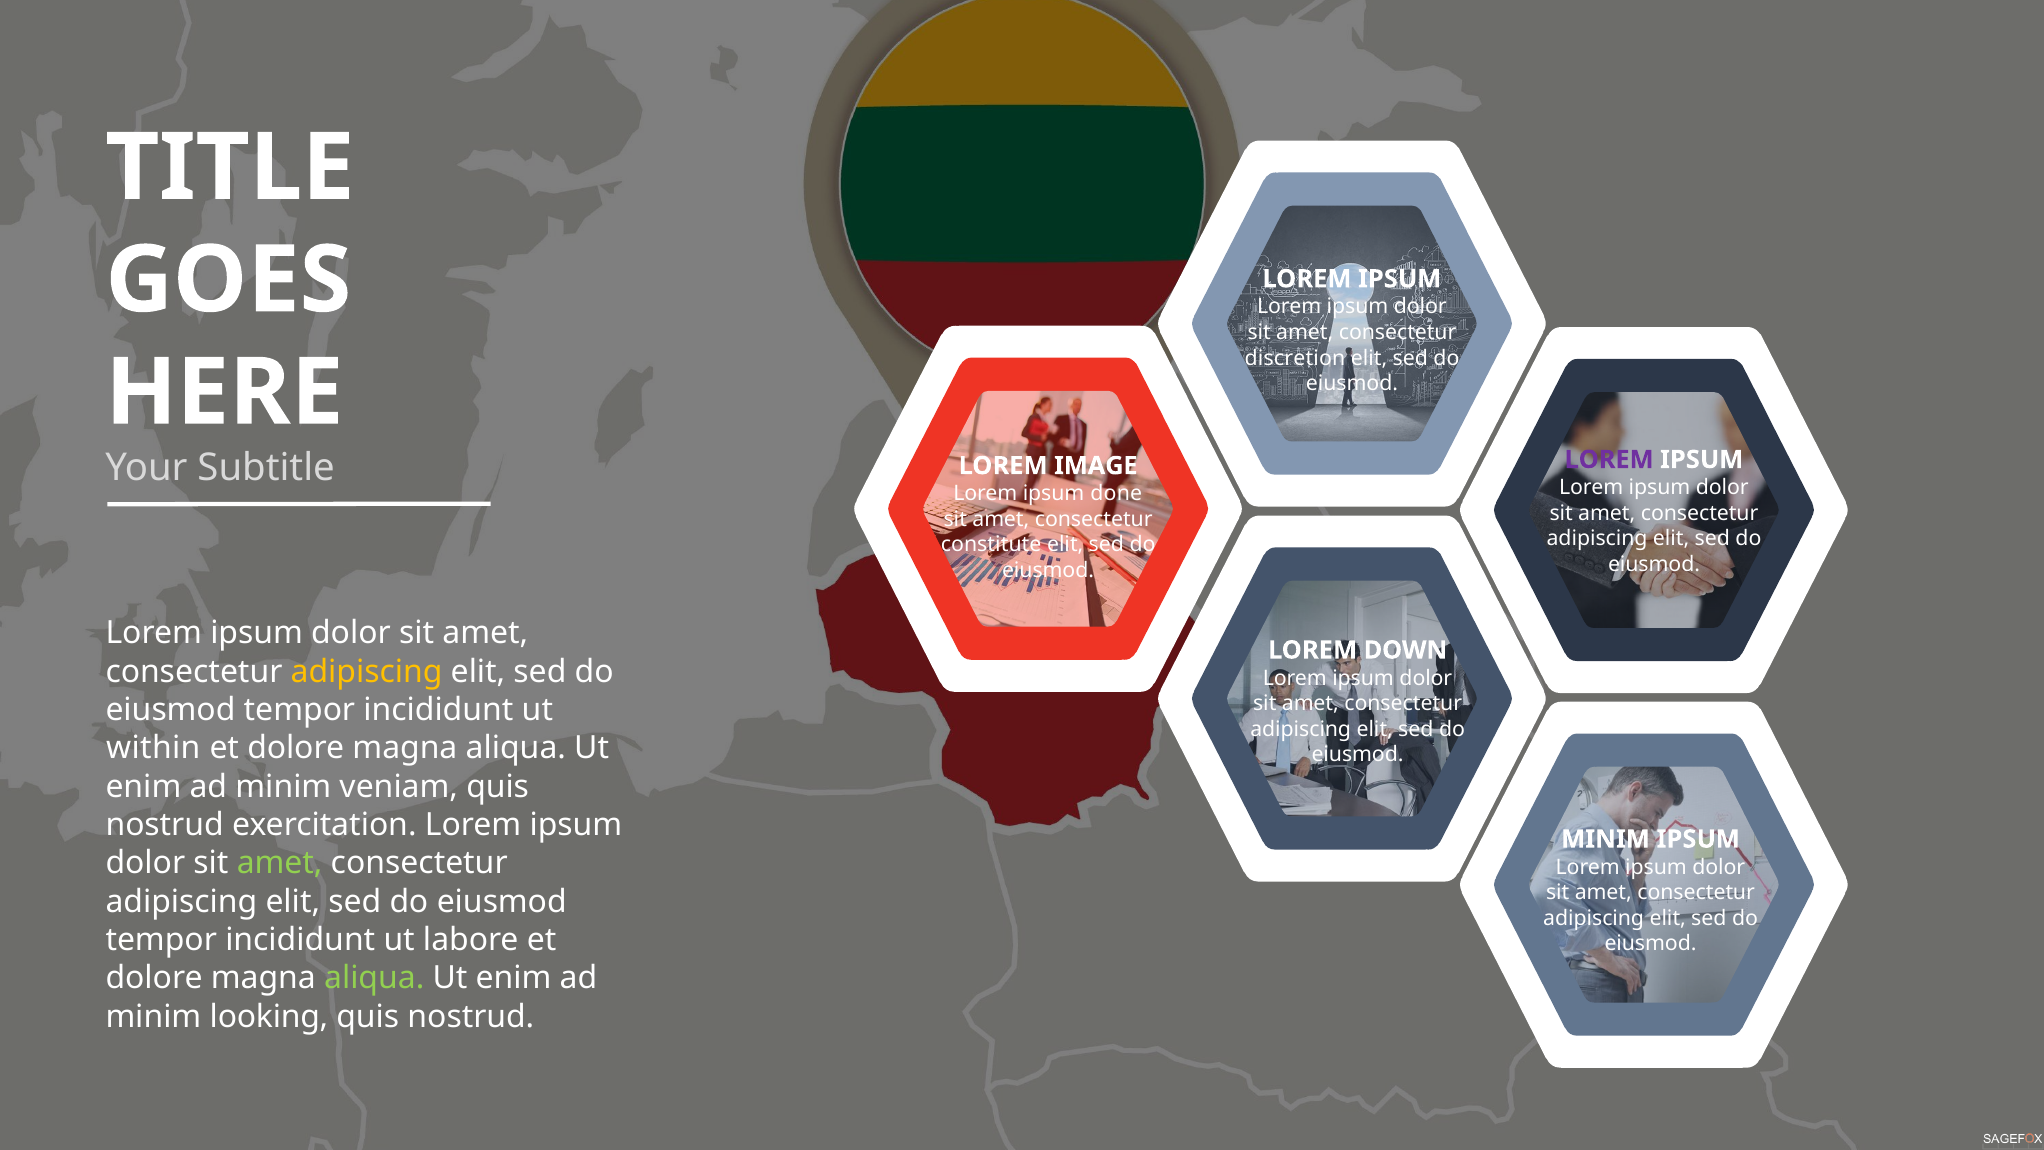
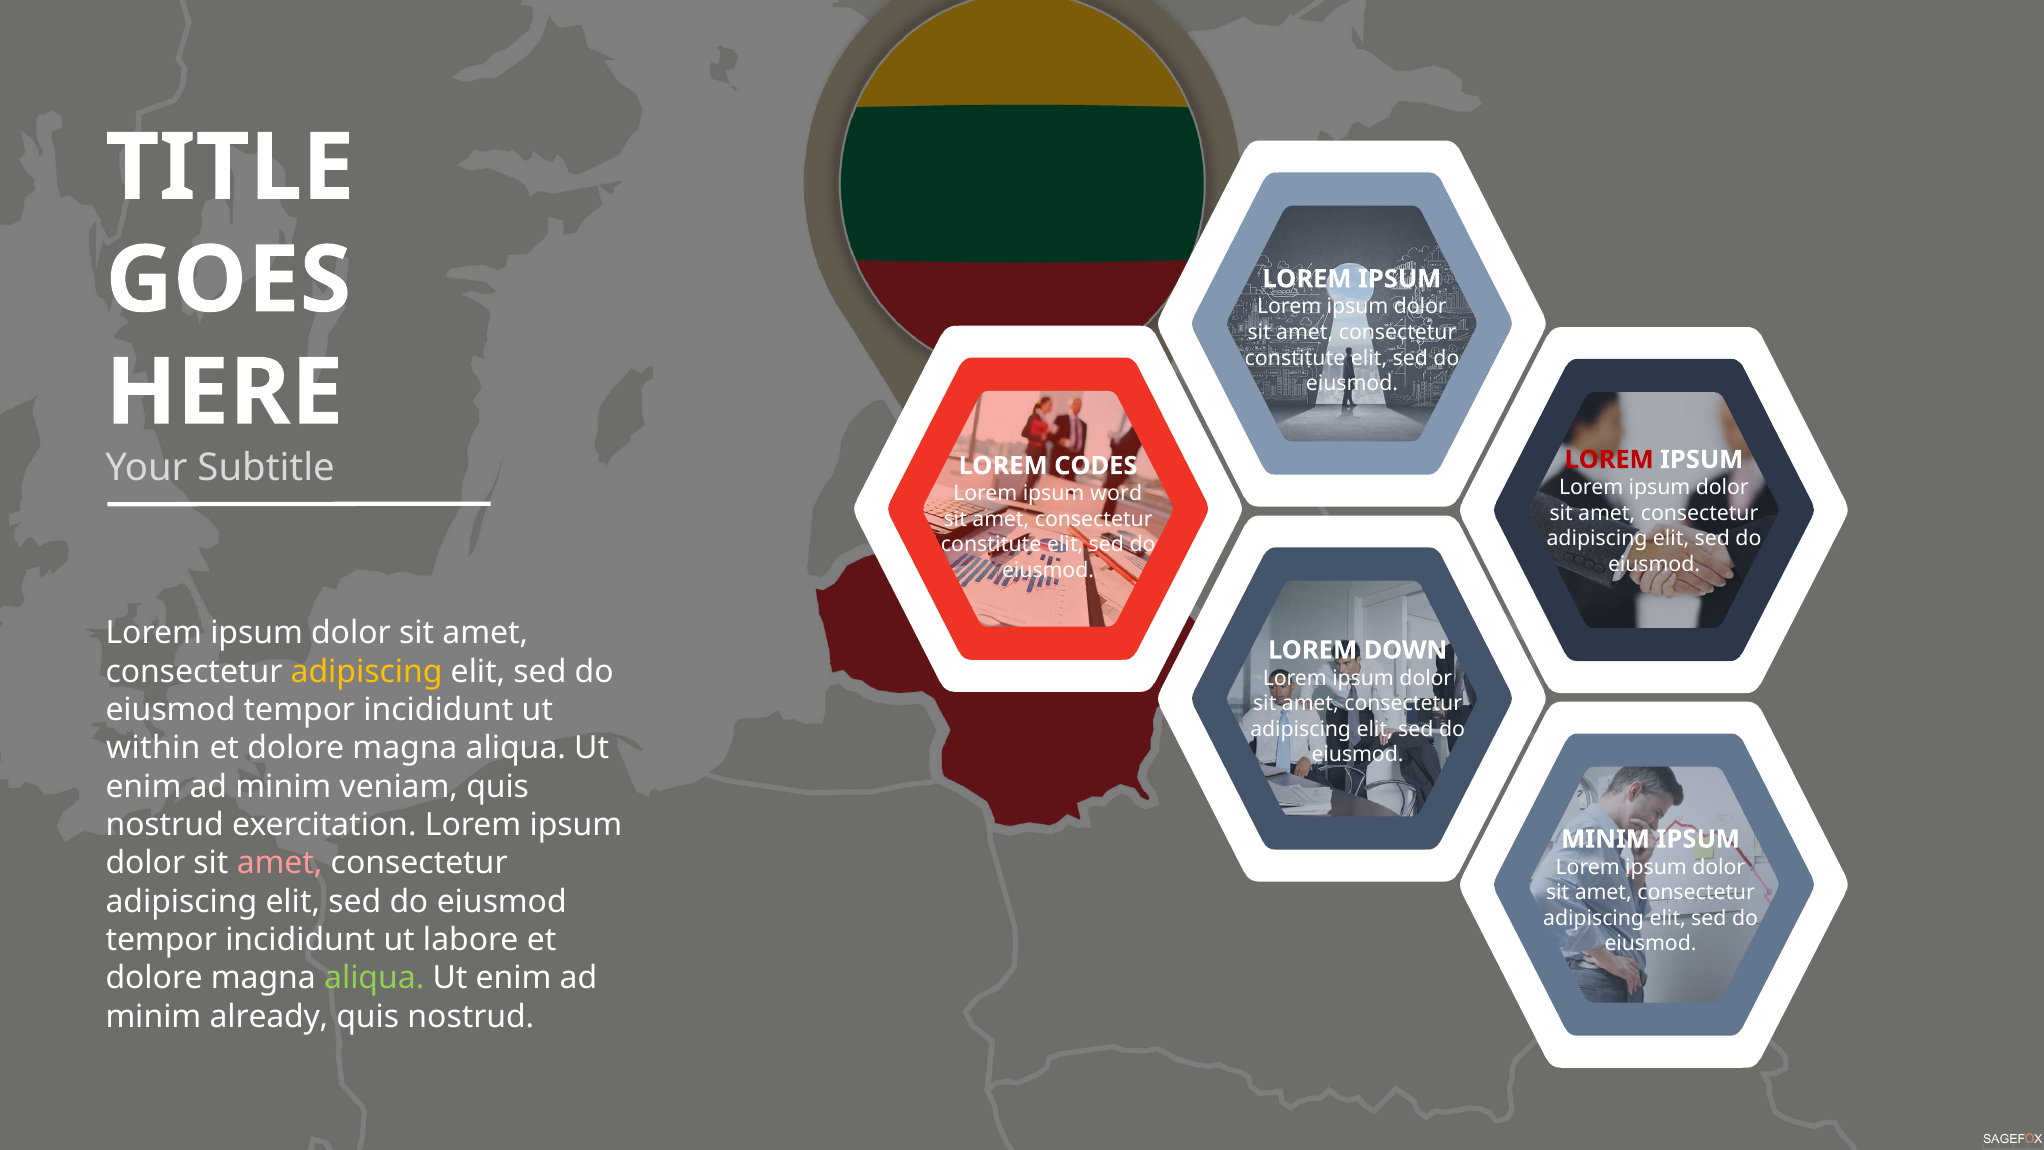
discretion: discretion -> constitute (1295, 358)
LOREM colour: purple -> red (1609, 459)
IMAGE: IMAGE -> CODES (1096, 466)
done: done -> word (1116, 494)
amet colour: light green -> pink (280, 863)
looking: looking -> already (269, 1016)
